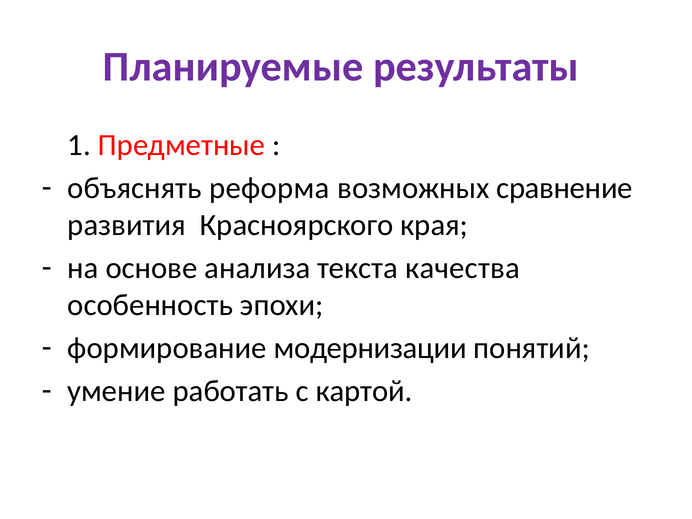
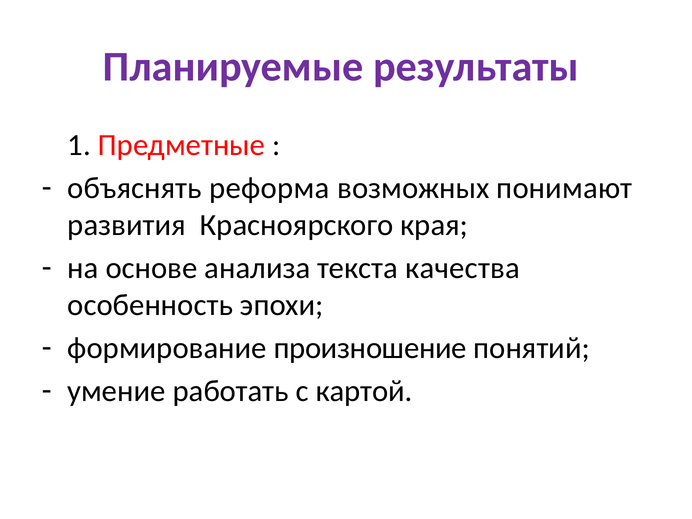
сравнение: сравнение -> понимают (564, 188)
модернизации: модернизации -> произношение (370, 348)
